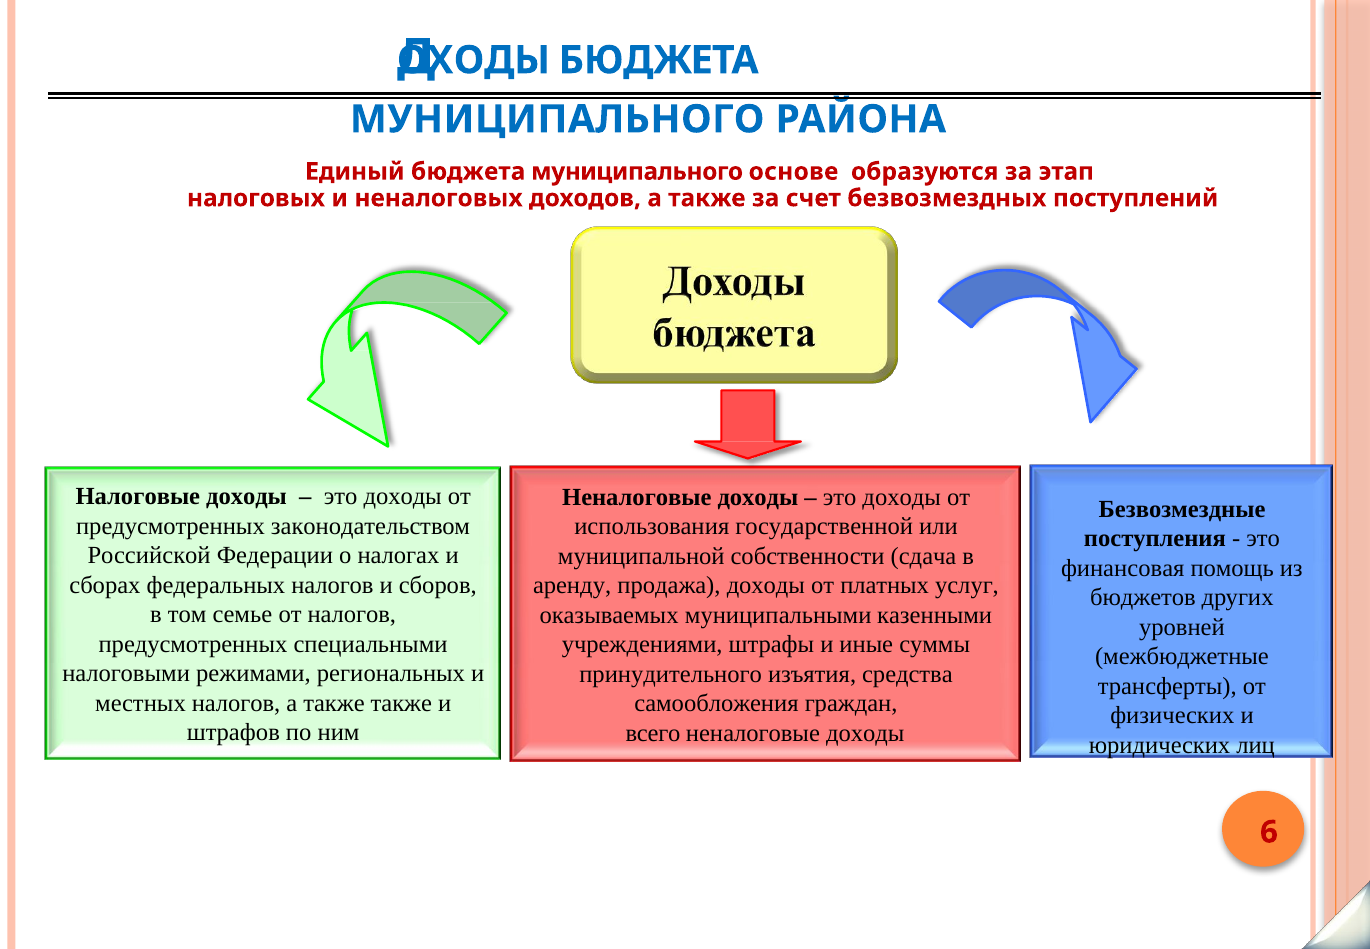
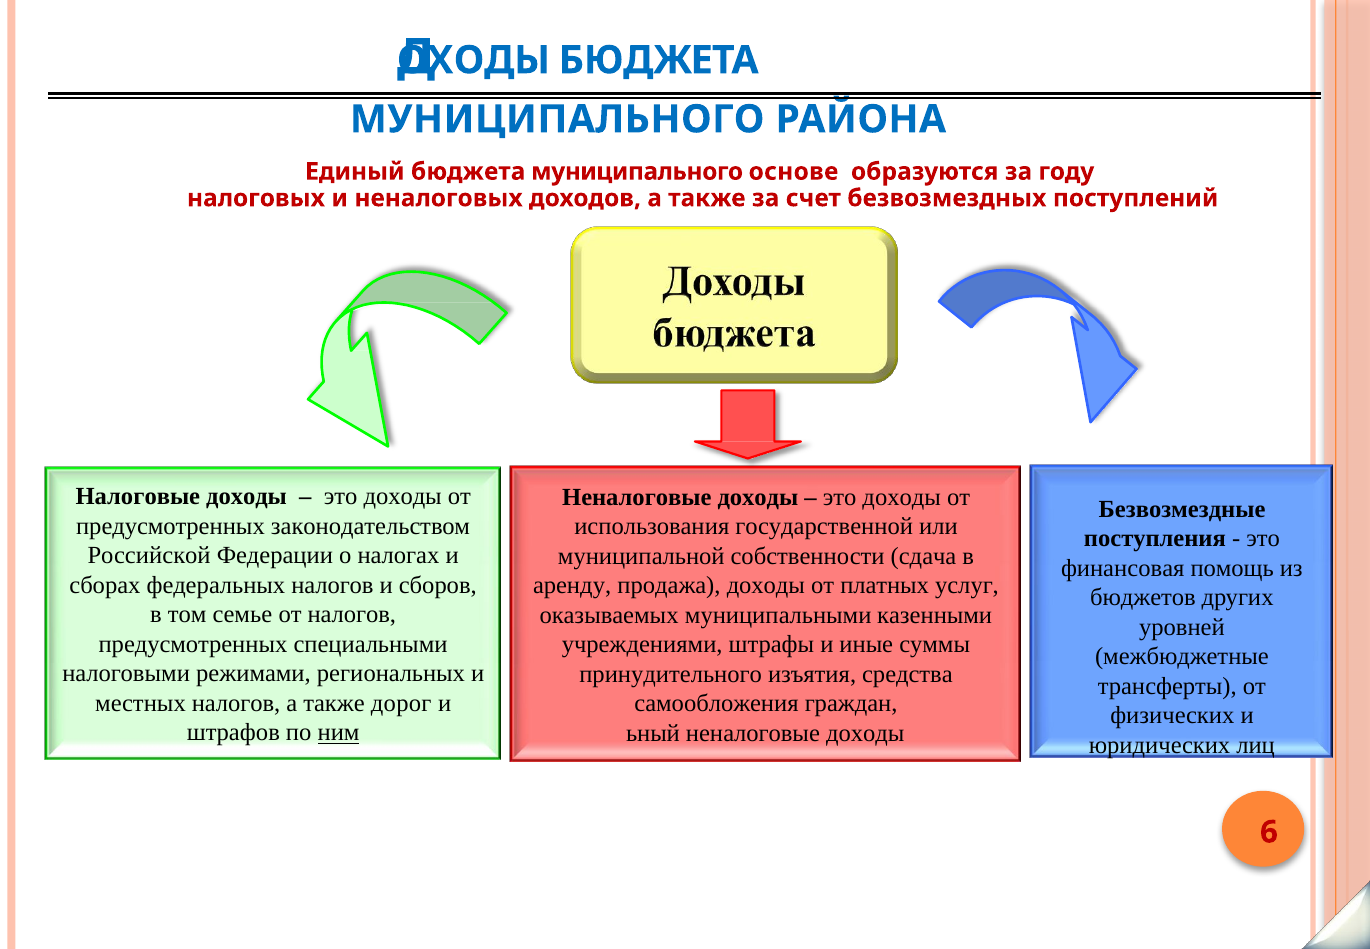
этап: этап -> году (1066, 172)
также также: также -> дорог (401, 703)
ним underline: none -> present (339, 732)
всего: всего -> ьный (653, 733)
